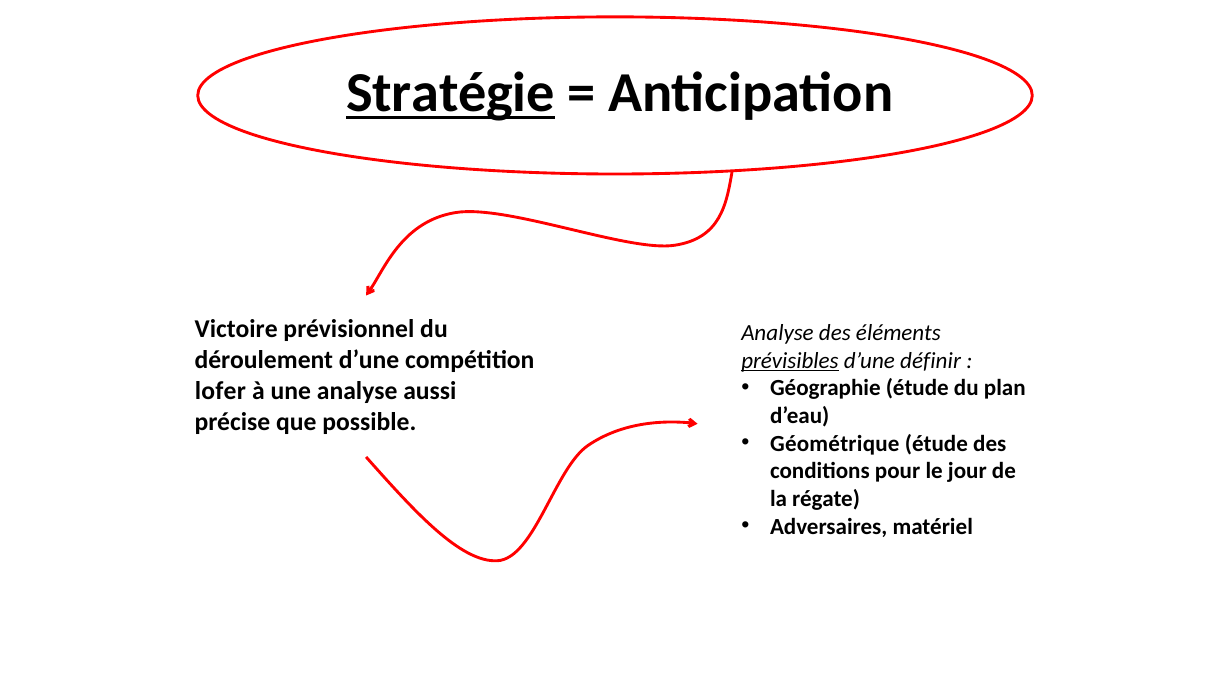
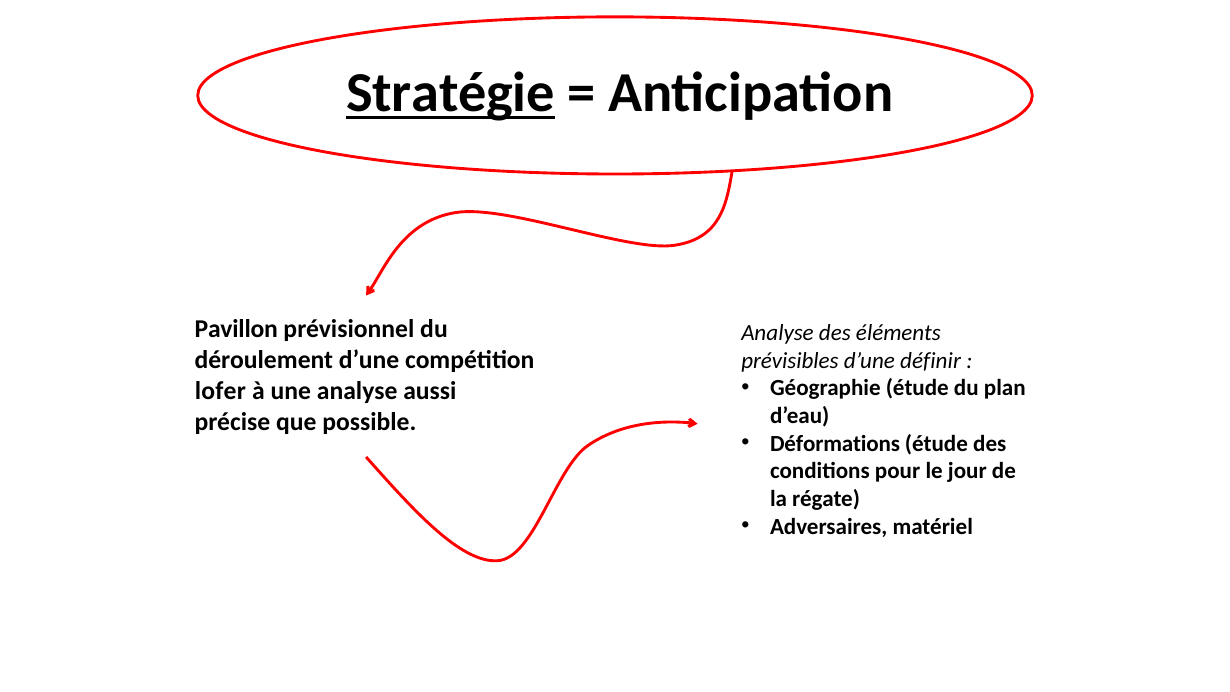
Victoire: Victoire -> Pavillon (236, 329)
prévisibles underline: present -> none (790, 360)
Géométrique: Géométrique -> Déformations (835, 443)
